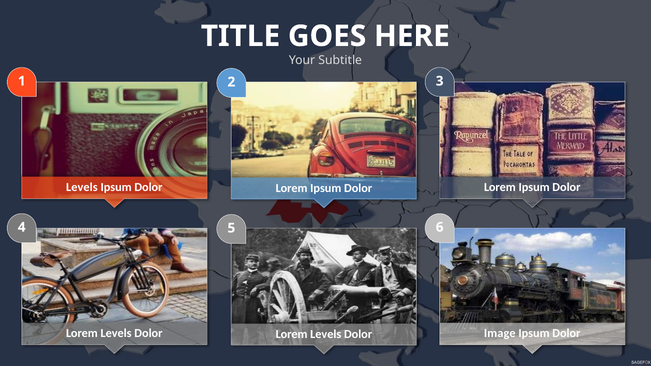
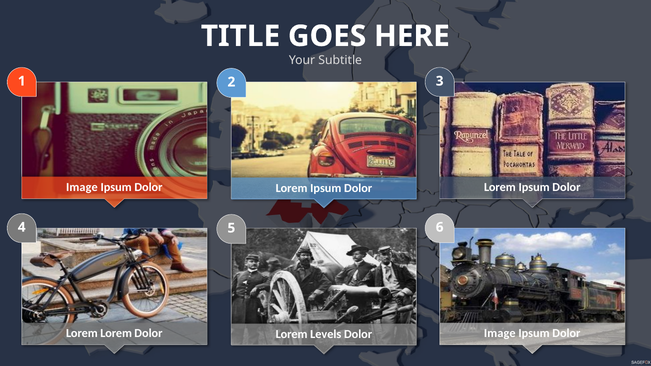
Levels: Levels -> Image (82, 187)
Levels: Levels -> Lorem (116, 334)
